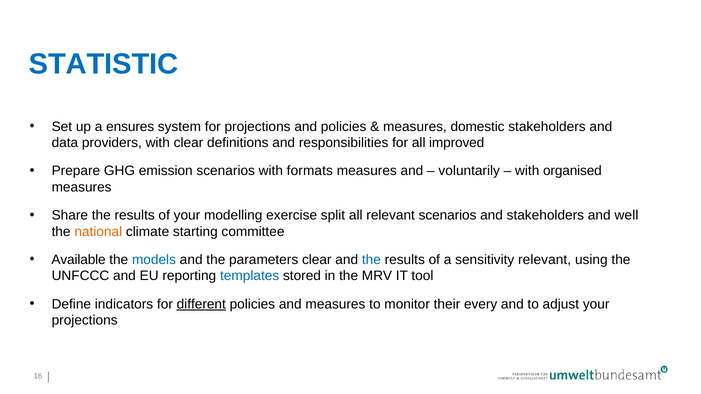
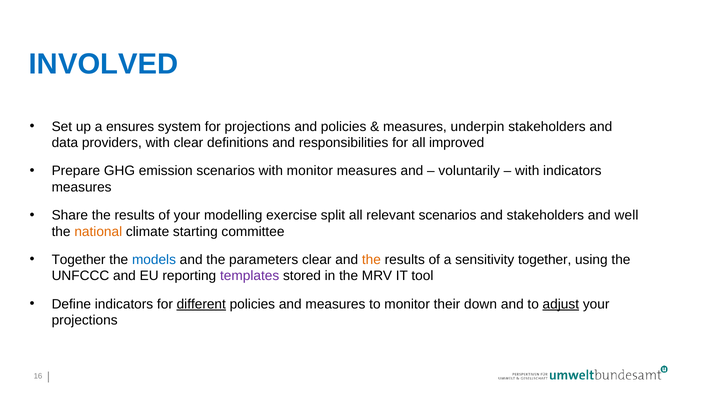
STATISTIC: STATISTIC -> INVOLVED (104, 64)
domestic: domestic -> underpin (477, 127)
with formats: formats -> monitor (310, 171)
with organised: organised -> indicators (572, 171)
Available: Available -> Together (79, 260)
the colour: blue -> orange (371, 260)
sensitivity relevant: relevant -> together (545, 260)
templates colour: blue -> purple (250, 276)
every: every -> down (481, 304)
adjust underline: none -> present (561, 304)
